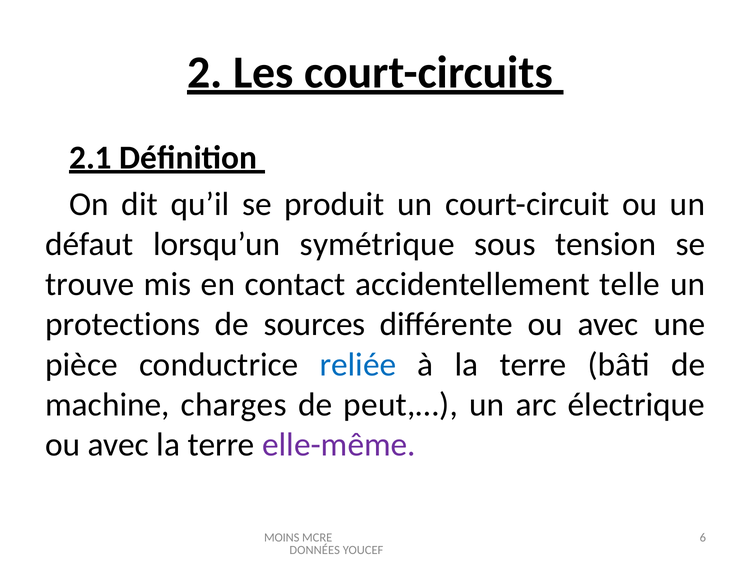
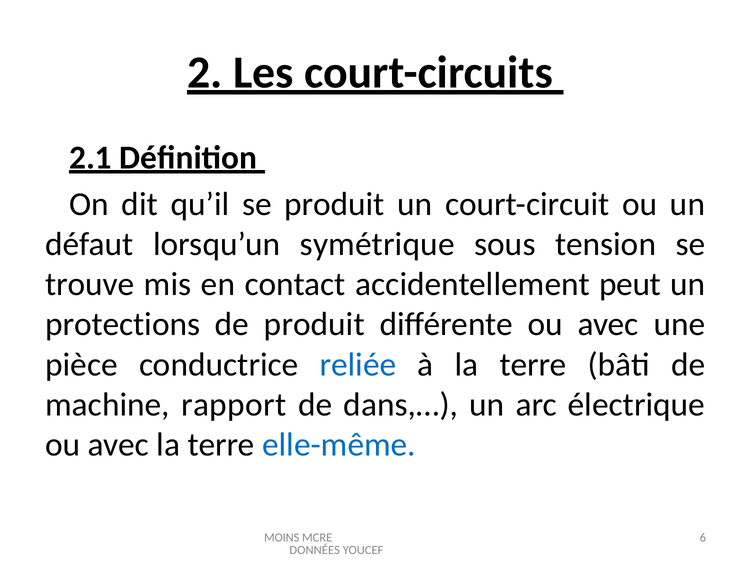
telle: telle -> peut (630, 285)
de sources: sources -> produit (314, 325)
charges: charges -> rapport (234, 405)
peut,…: peut,… -> dans,… (401, 405)
elle-même colour: purple -> blue (339, 445)
